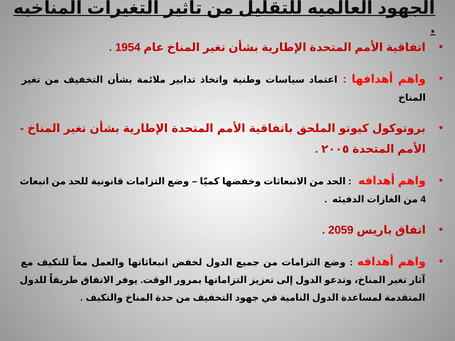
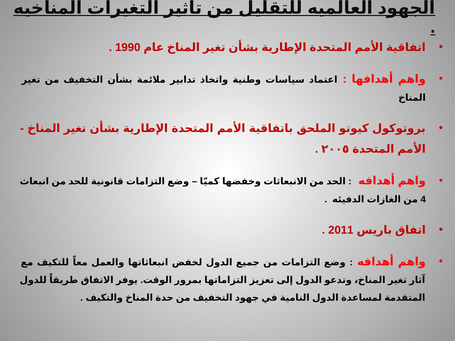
1954: 1954 -> 1990 (128, 47)
2059: 2059 -> 2011 (341, 230)
